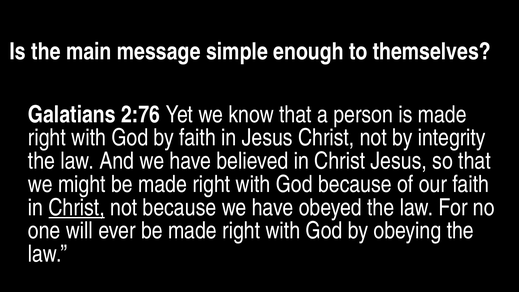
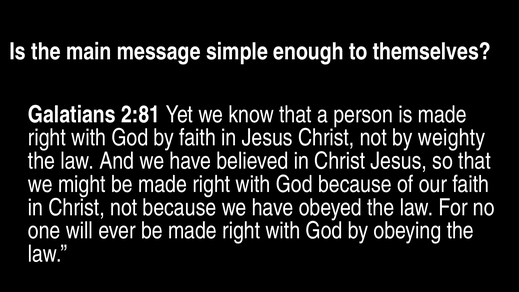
2:76: 2:76 -> 2:81 (141, 114)
integrity: integrity -> weighty (452, 138)
Christ underline: present -> none (77, 207)
